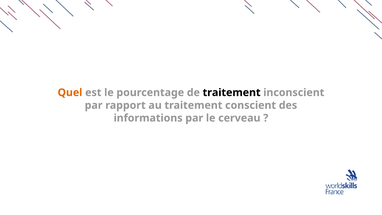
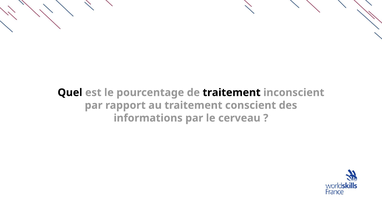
Quel colour: orange -> black (70, 93)
